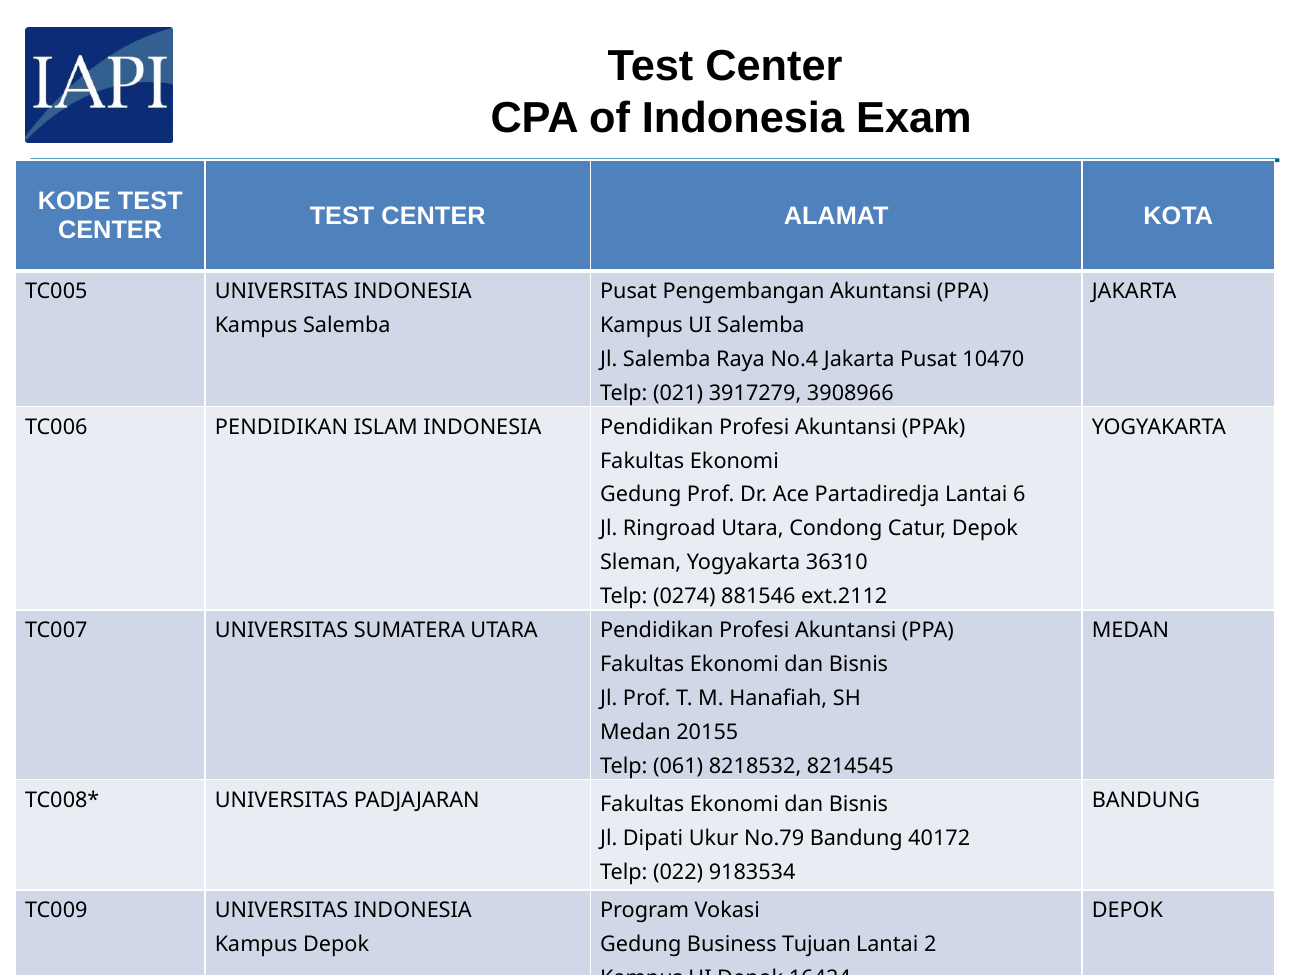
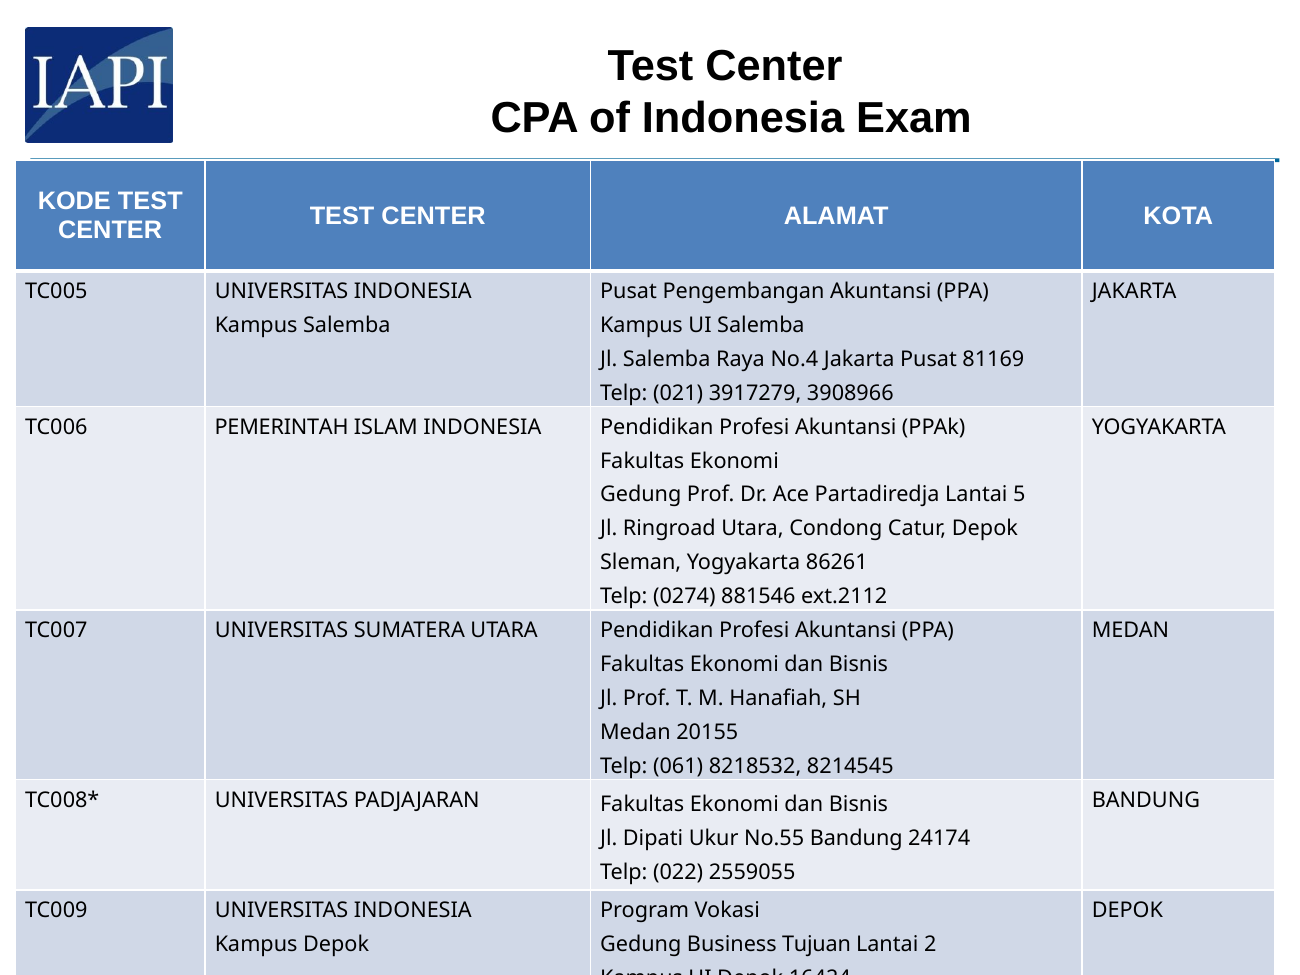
10470: 10470 -> 81169 (993, 359)
TC006 PENDIDIKAN: PENDIDIKAN -> PEMERINTAH (282, 427)
6: 6 -> 5 (1019, 495)
36310: 36310 -> 86261 (837, 563)
No.79: No.79 -> No.55 (774, 838)
40172: 40172 -> 24174 (939, 838)
9183534: 9183534 -> 2559055 (752, 872)
